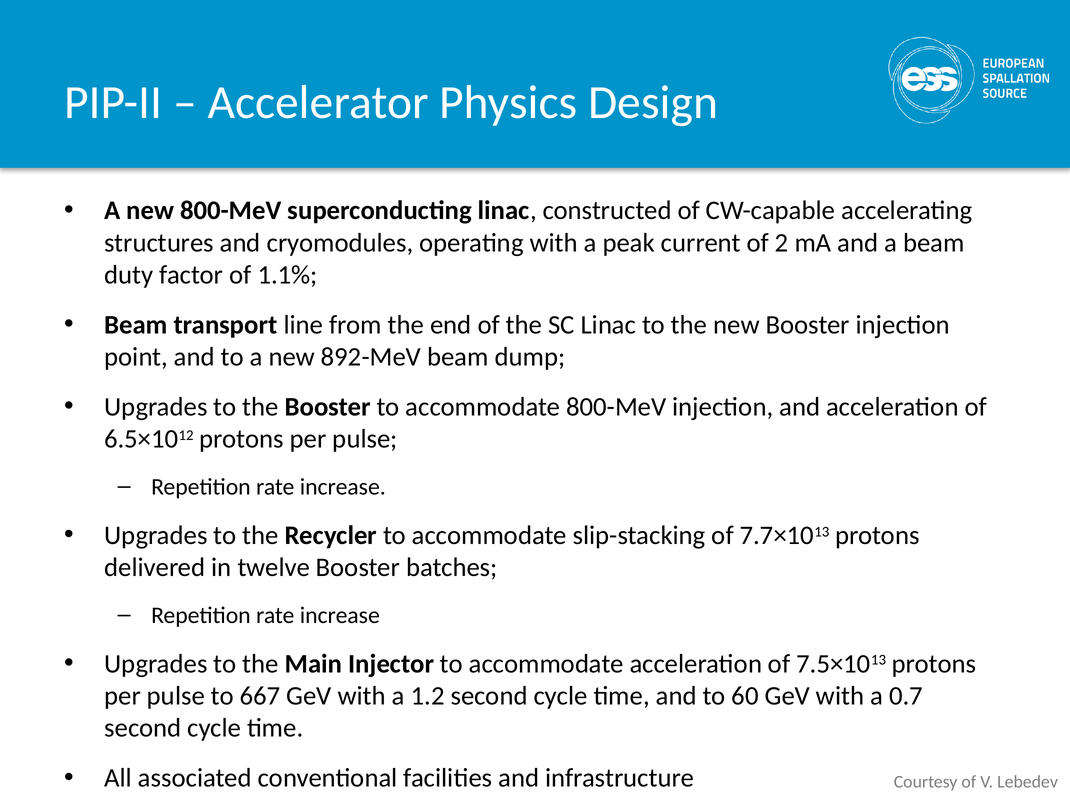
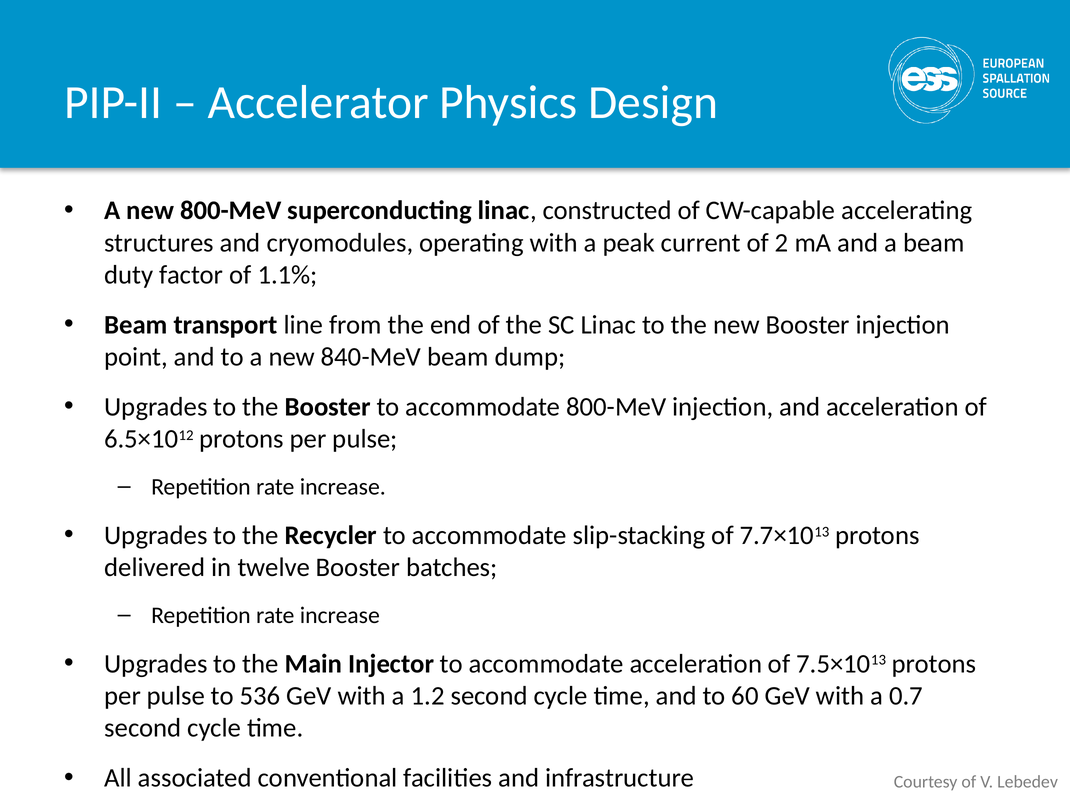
892-MeV: 892-MeV -> 840-MeV (371, 357)
667: 667 -> 536 (260, 695)
